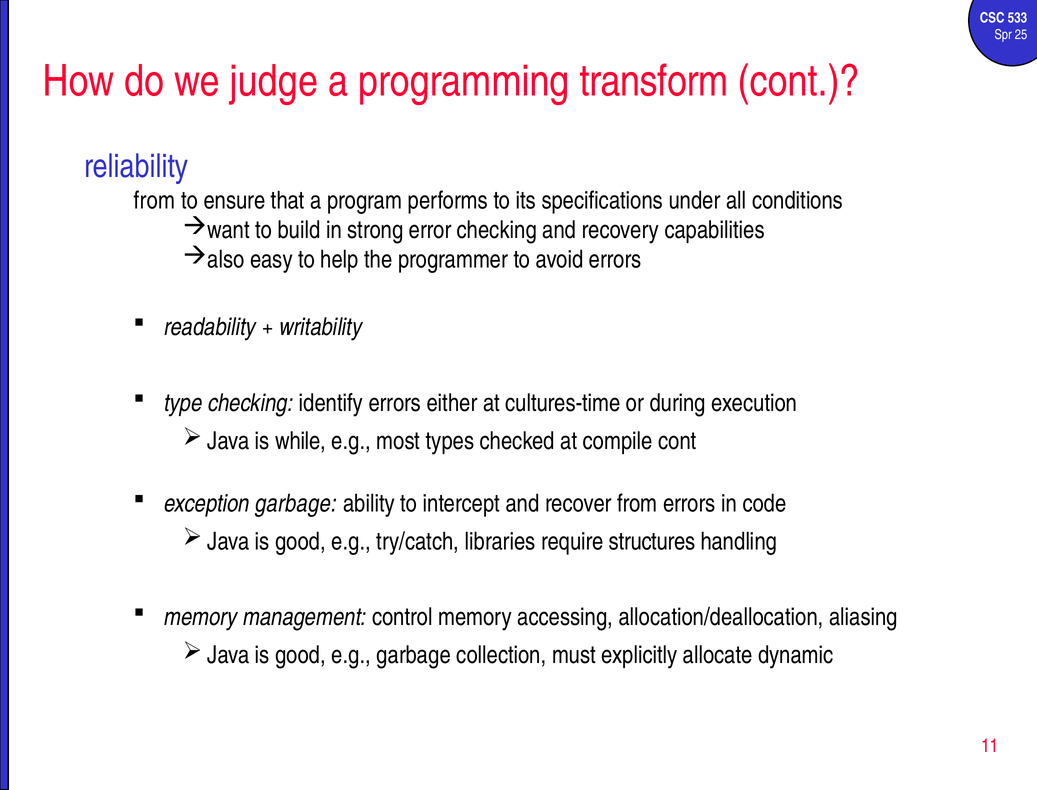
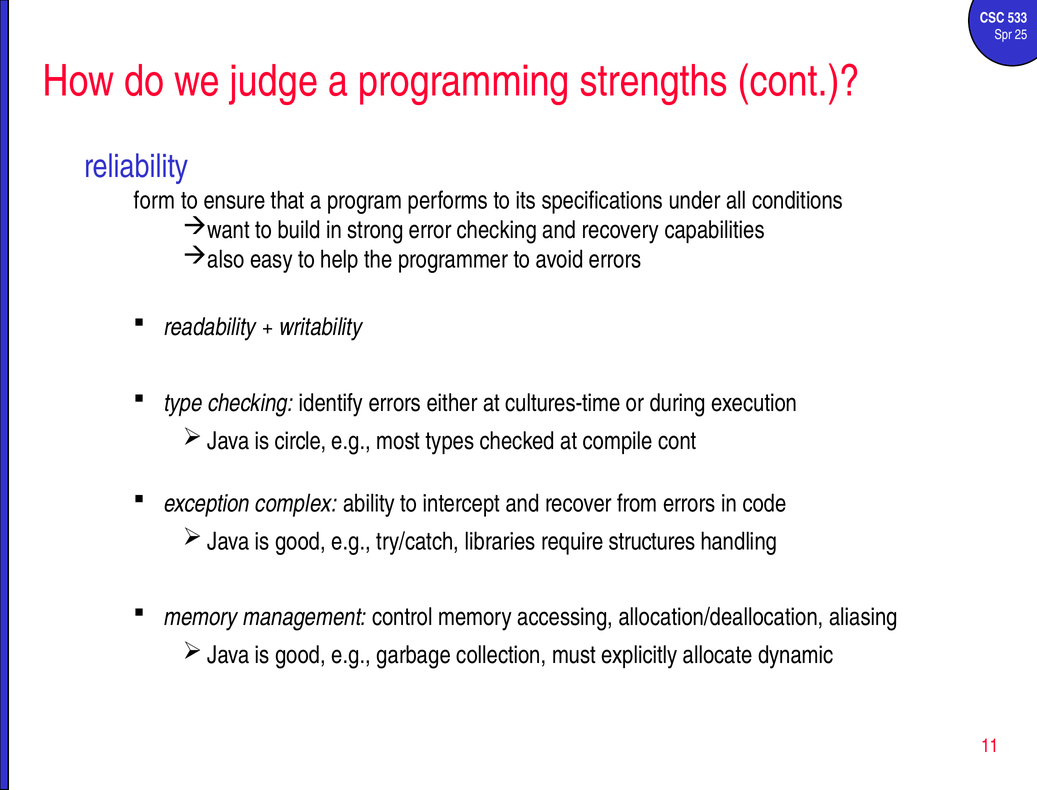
transform: transform -> strengths (654, 81)
from: from -> form (154, 201)
while: while -> circle (301, 441)
exception garbage: garbage -> complex (296, 504)
